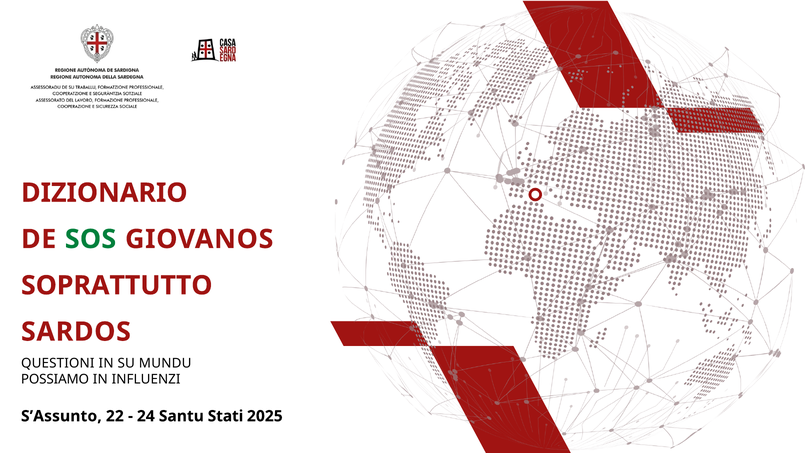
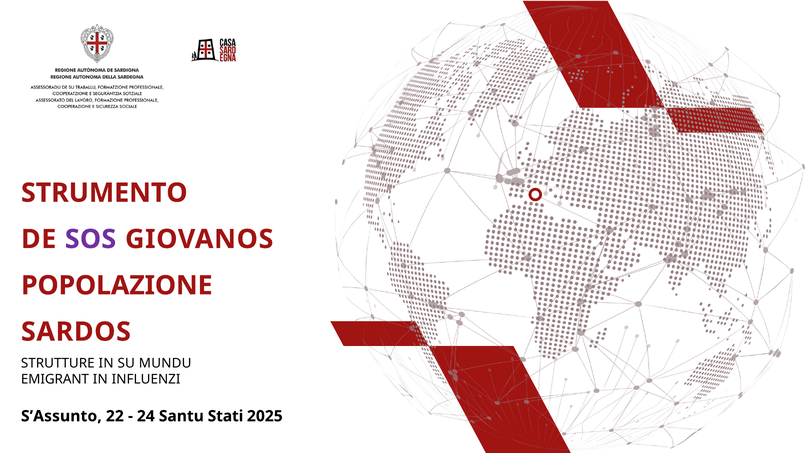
DIZIONARIO: DIZIONARIO -> STRUMENTO (104, 193)
SOS colour: green -> purple (91, 239)
SOPRATTUTTO: SOPRATTUTTO -> POPOLAZIONE (117, 285)
QUESTIONI: QUESTIONI -> STRUTTURE (58, 363)
POSSIAMO: POSSIAMO -> EMIGRANT (55, 379)
